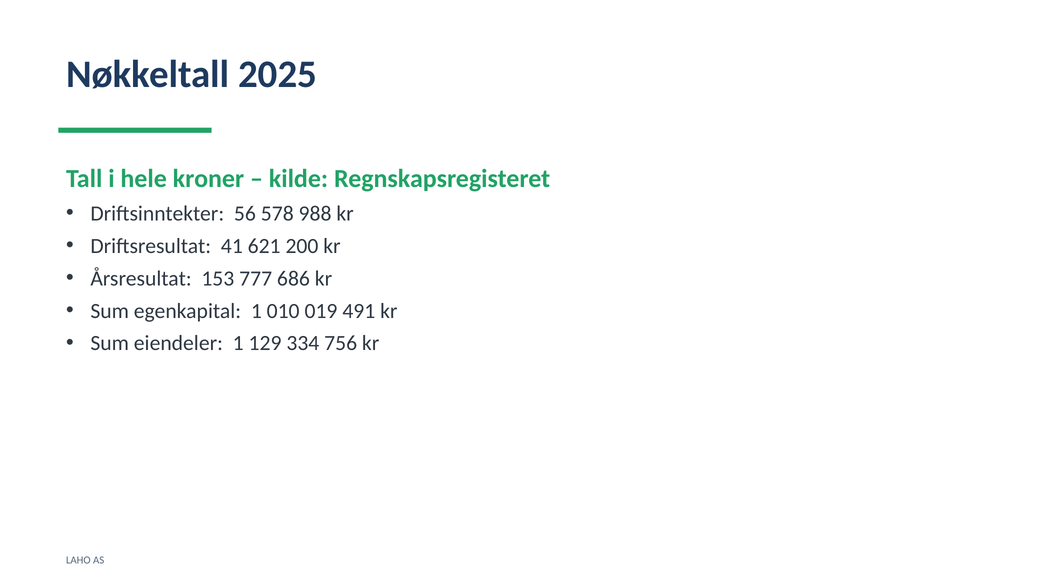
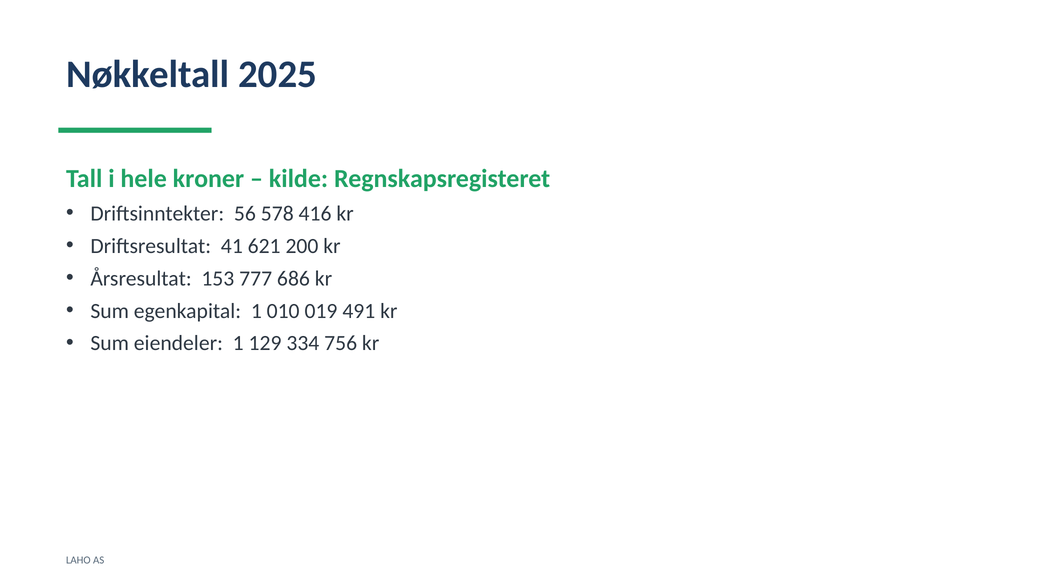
988: 988 -> 416 (315, 213)
